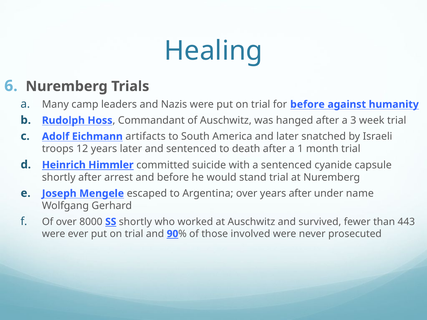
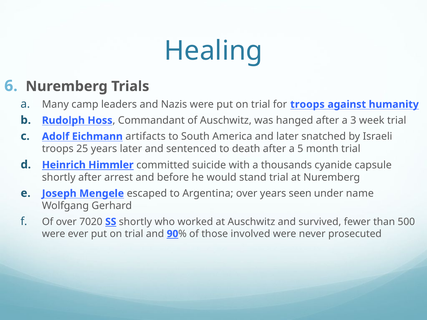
for before: before -> troops (307, 104)
12: 12 -> 25 (82, 149)
1: 1 -> 5 (300, 149)
a sentenced: sentenced -> thousands (286, 165)
years after: after -> seen (300, 194)
8000: 8000 -> 7020 (91, 222)
443: 443 -> 500 (406, 222)
